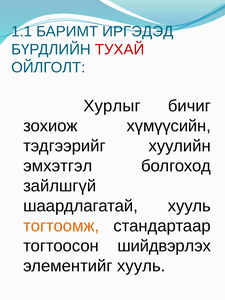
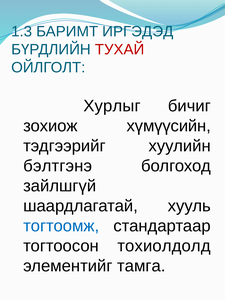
1.1: 1.1 -> 1.3 (22, 32)
эмхэтгэл: эмхэтгэл -> бэлтгэнэ (58, 166)
тогтоомж colour: orange -> blue (61, 226)
шийдвэрлэх: шийдвэрлэх -> тохиолдолд (164, 246)
элементийг хууль: хууль -> тамга (141, 266)
